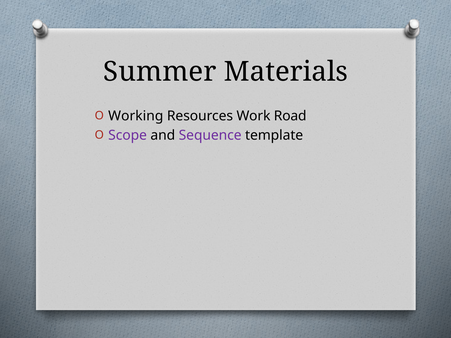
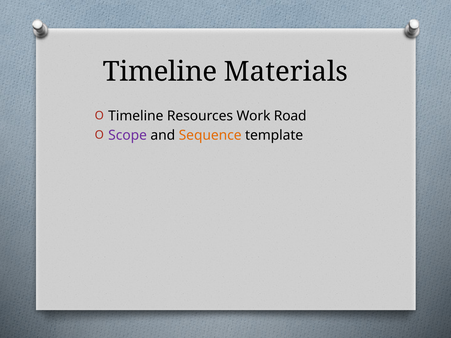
Summer: Summer -> Timeline (160, 72)
Working: Working -> Timeline (136, 116)
Sequence colour: purple -> orange (210, 135)
